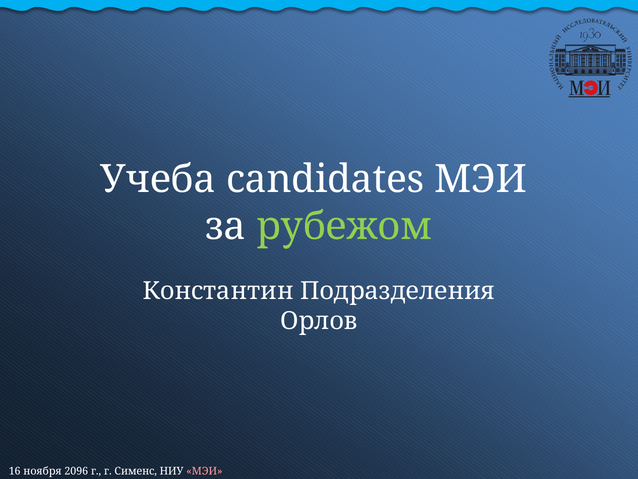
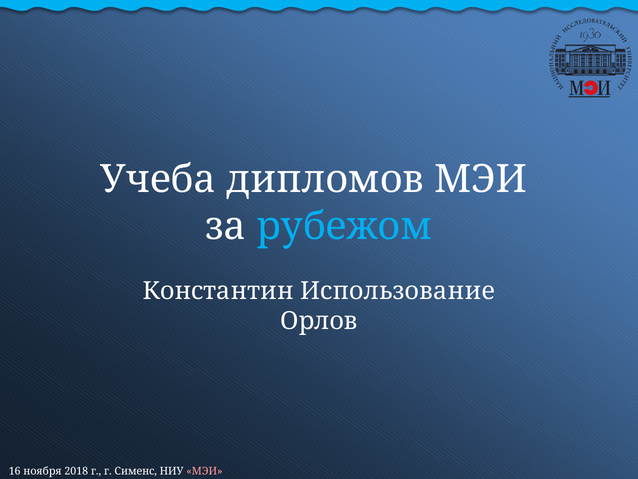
candidates: candidates -> дипломов (325, 179)
рубежом colour: light green -> light blue (344, 226)
Подразделения: Подразделения -> Использование (397, 291)
2096: 2096 -> 2018 (76, 471)
